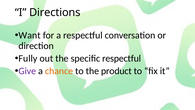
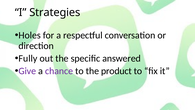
Directions: Directions -> Strategies (55, 12)
Want: Want -> Holes (30, 35)
specific respectful: respectful -> answered (122, 58)
chance colour: orange -> purple (59, 71)
